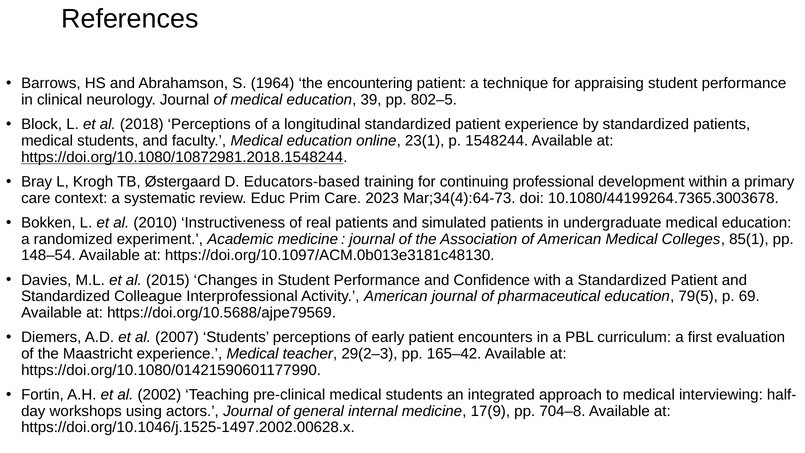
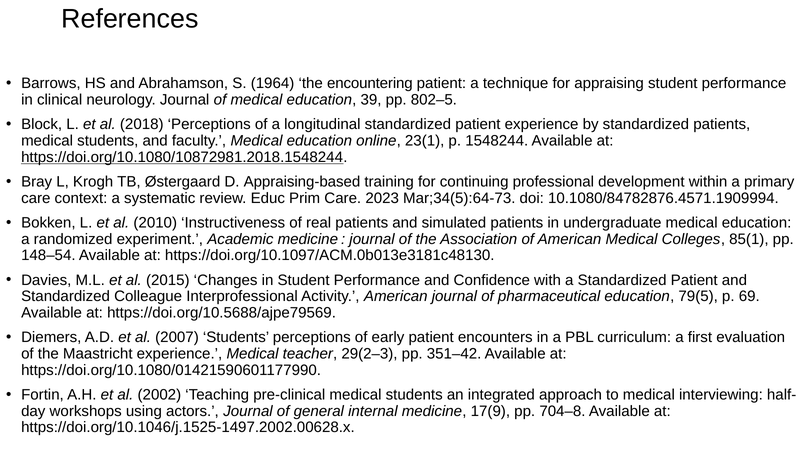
Educators-based: Educators-based -> Appraising-based (302, 182)
Mar;34(4):64-73: Mar;34(4):64-73 -> Mar;34(5):64-73 (459, 198)
10.1080/44199264.7365.3003678: 10.1080/44199264.7365.3003678 -> 10.1080/84782876.4571.1909994 (663, 198)
165–42: 165–42 -> 351–42 (454, 354)
